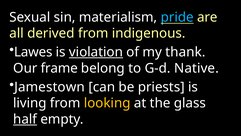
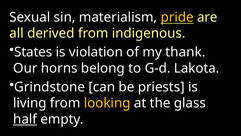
pride colour: light blue -> yellow (177, 17)
Lawes: Lawes -> States (33, 52)
violation underline: present -> none (96, 52)
frame: frame -> horns (59, 68)
Native: Native -> Lakota (197, 68)
Jamestown: Jamestown -> Grindstone (50, 87)
